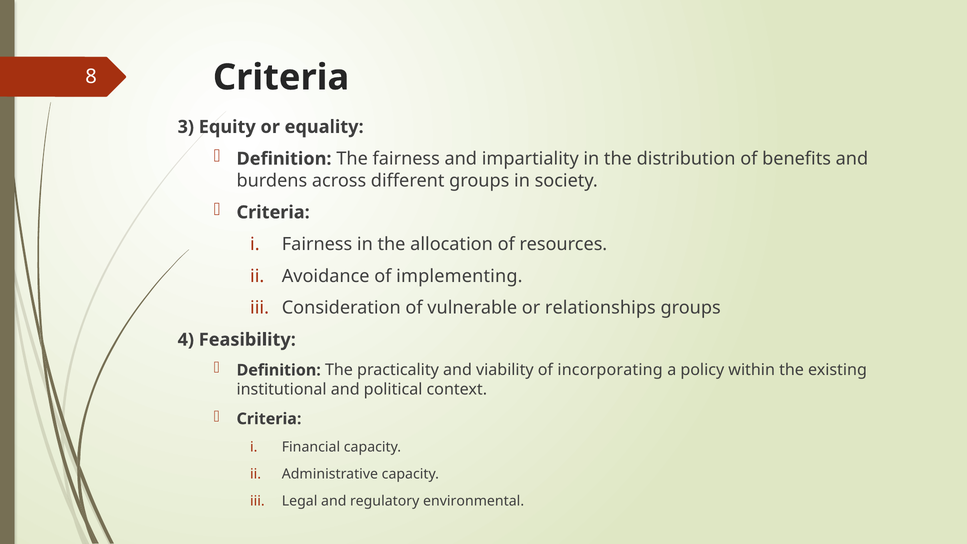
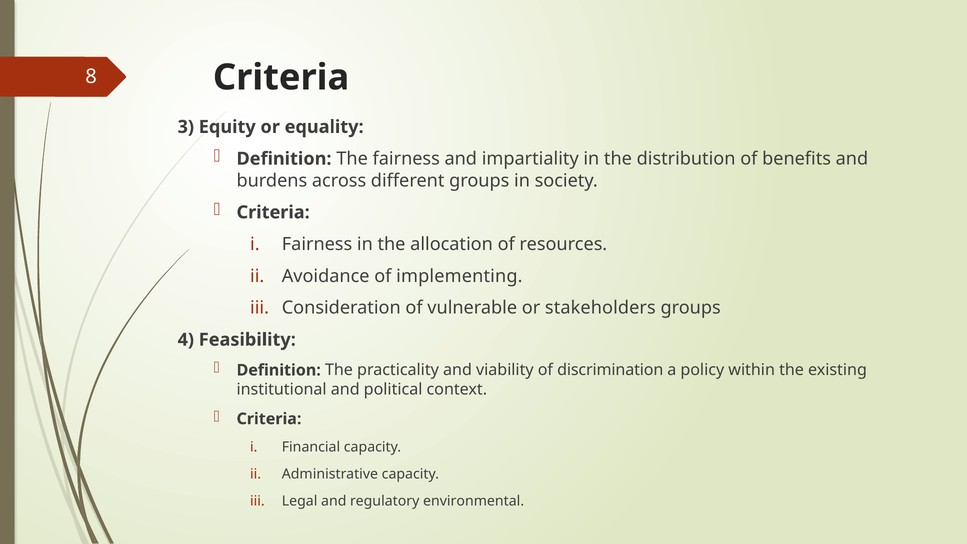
relationships: relationships -> stakeholders (600, 308)
incorporating: incorporating -> discrimination (610, 370)
